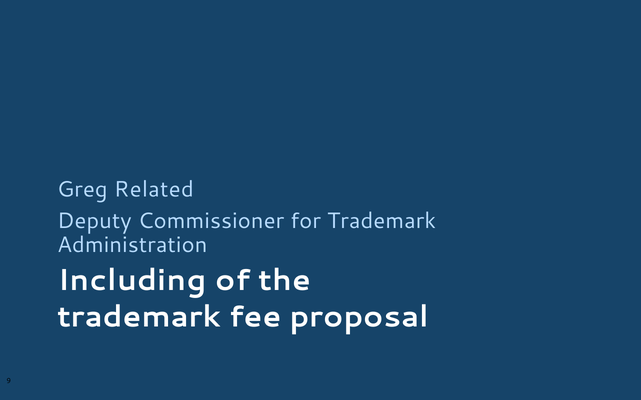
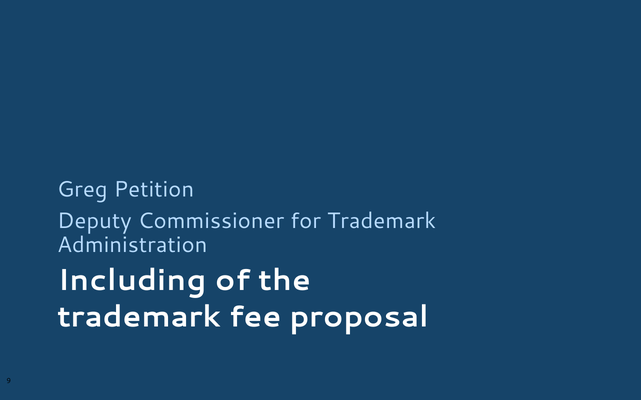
Related: Related -> Petition (154, 190)
